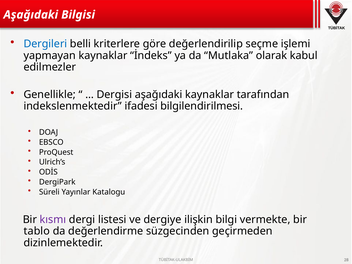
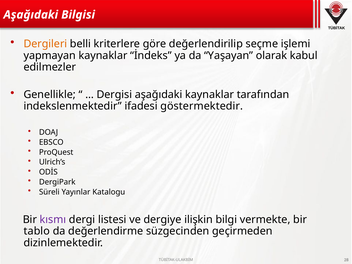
Dergileri colour: blue -> orange (45, 44)
Mutlaka: Mutlaka -> Yaşayan (229, 56)
bilgilendirilmesi: bilgilendirilmesi -> göstermektedir (202, 106)
